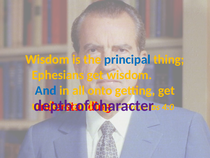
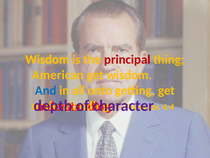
principal colour: blue -> red (127, 59)
Ephesians: Ephesians -> American (58, 75)
4:0: 4:0 -> 4:4 (168, 107)
